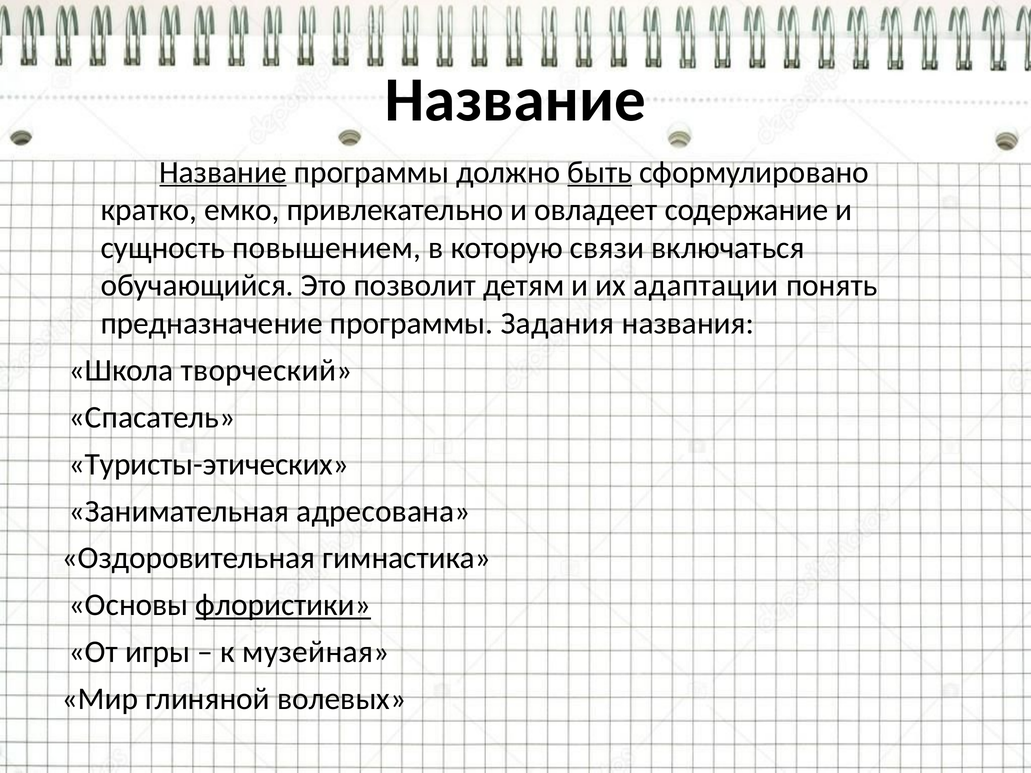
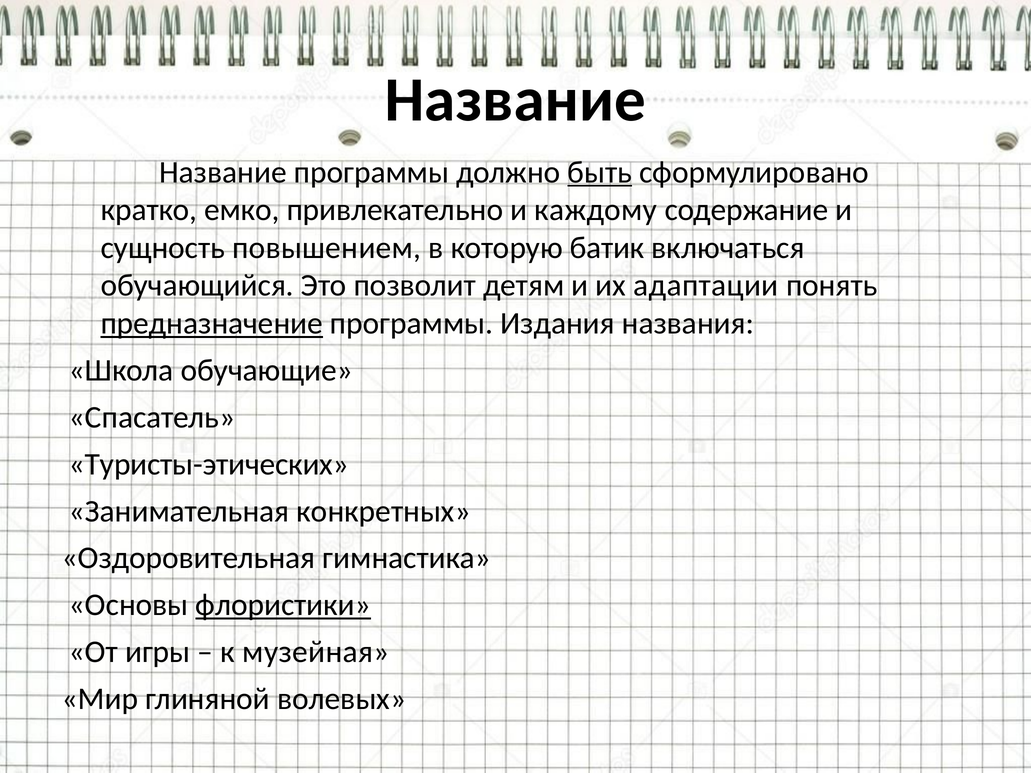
Название underline: present -> none (223, 172)
овладеет: овладеет -> каждому (596, 210)
связи: связи -> батик (607, 248)
предназначение underline: none -> present (212, 323)
Задания: Задания -> Издания (558, 323)
творческий: творческий -> обучающие (267, 370)
адресована: адресована -> конкретных (384, 511)
